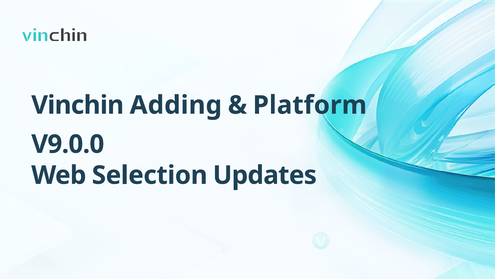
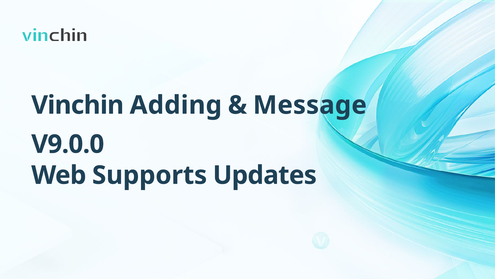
Platform: Platform -> Message (310, 105)
Selection: Selection -> Supports (150, 175)
